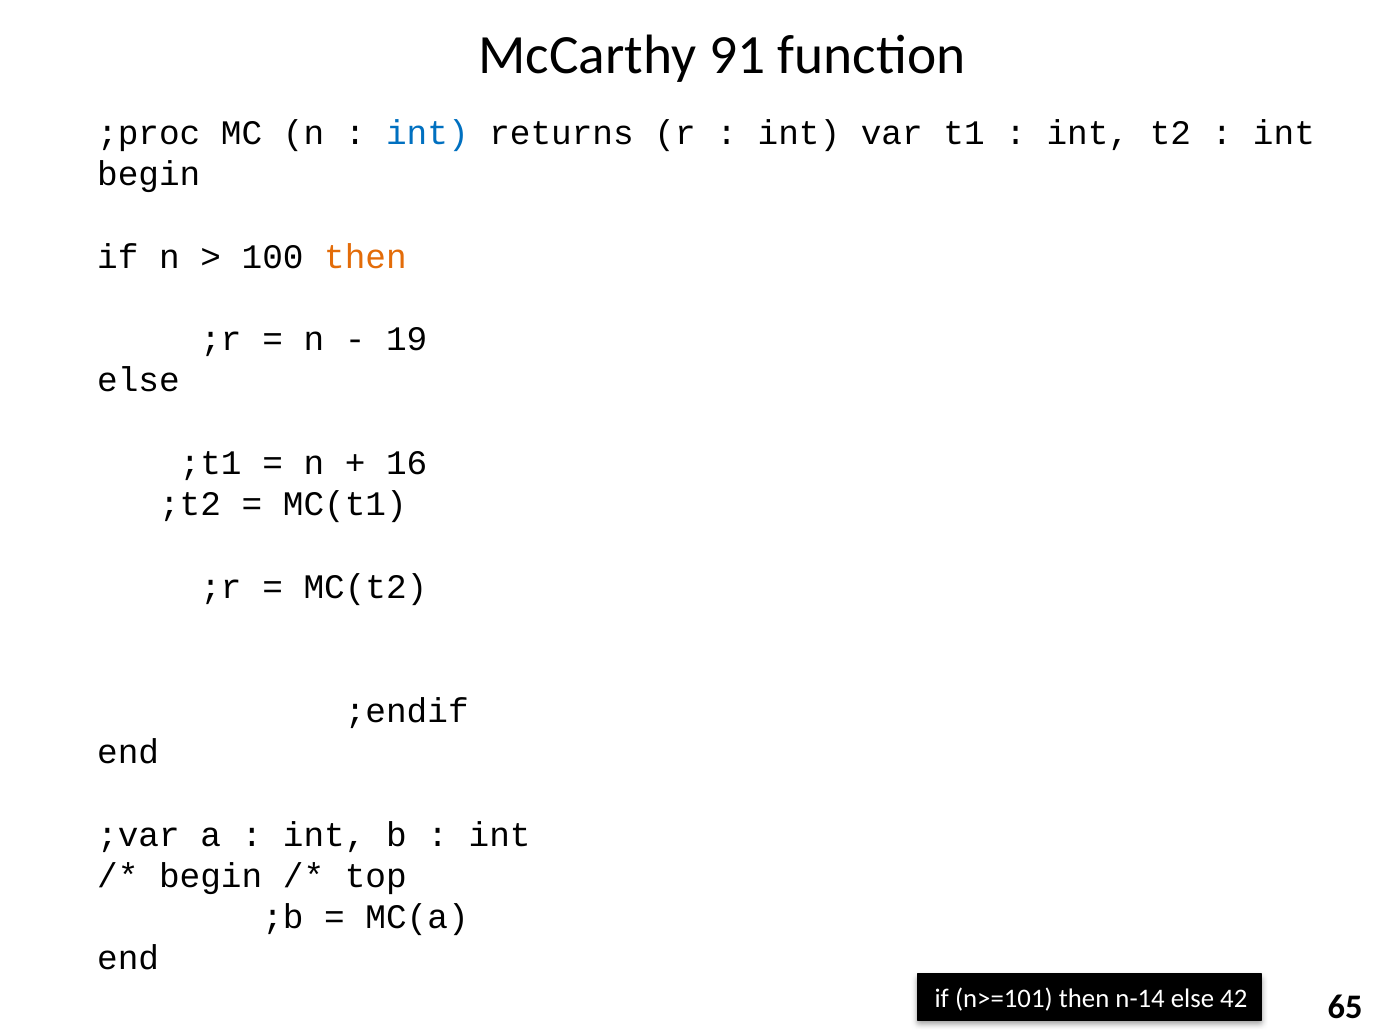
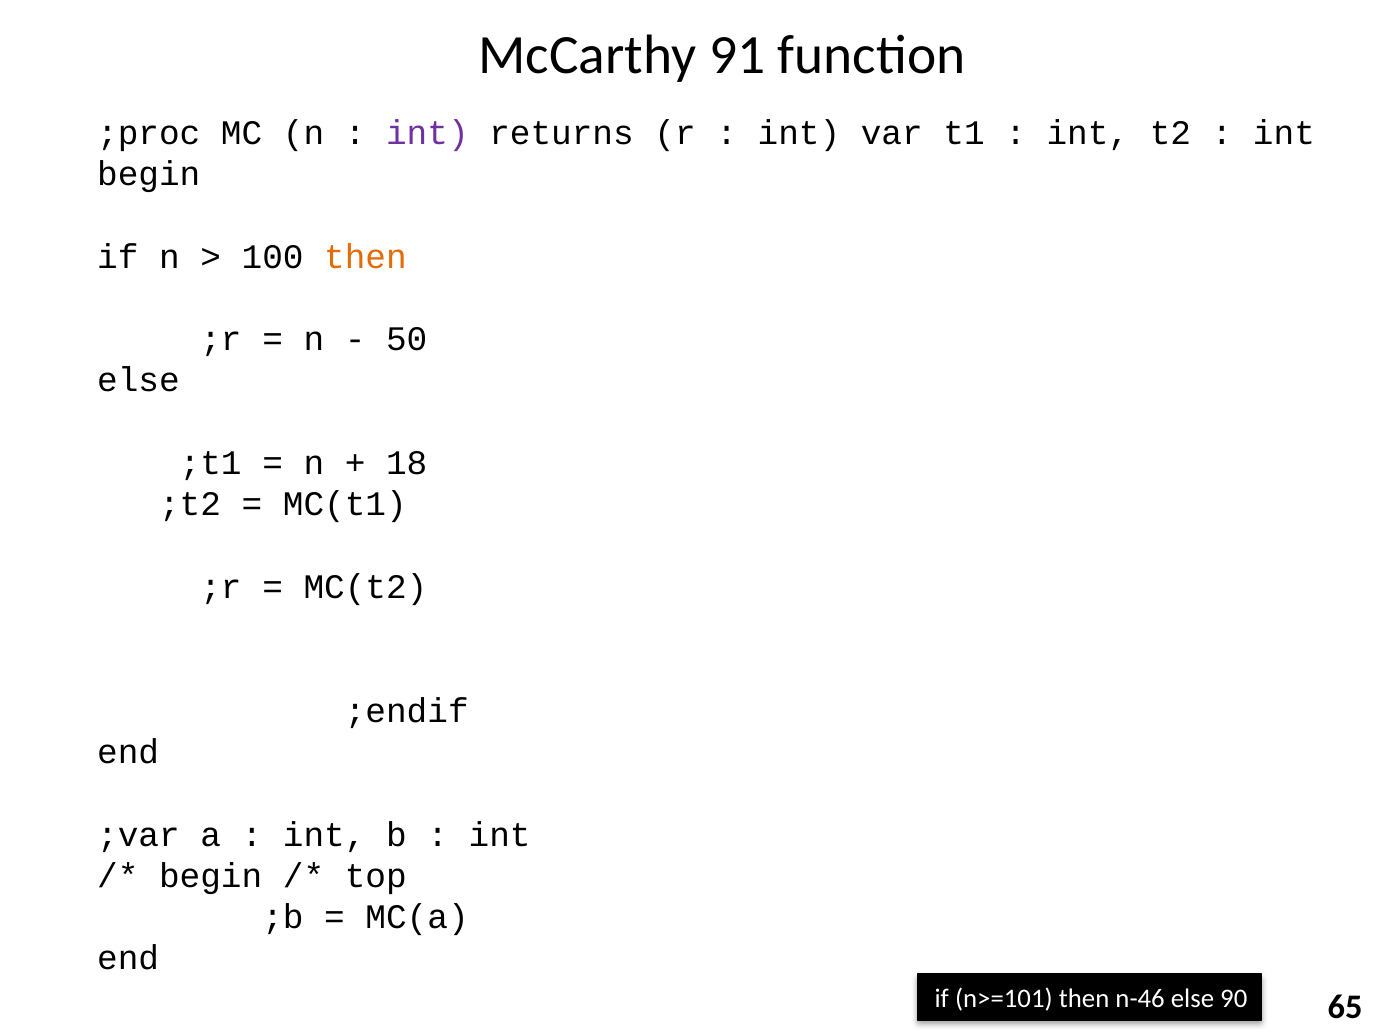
int colour: blue -> purple (427, 133)
19: 19 -> 50 (407, 339)
16: 16 -> 18 (407, 463)
n-14: n-14 -> n-46 (1140, 999)
42: 42 -> 90 (1234, 999)
